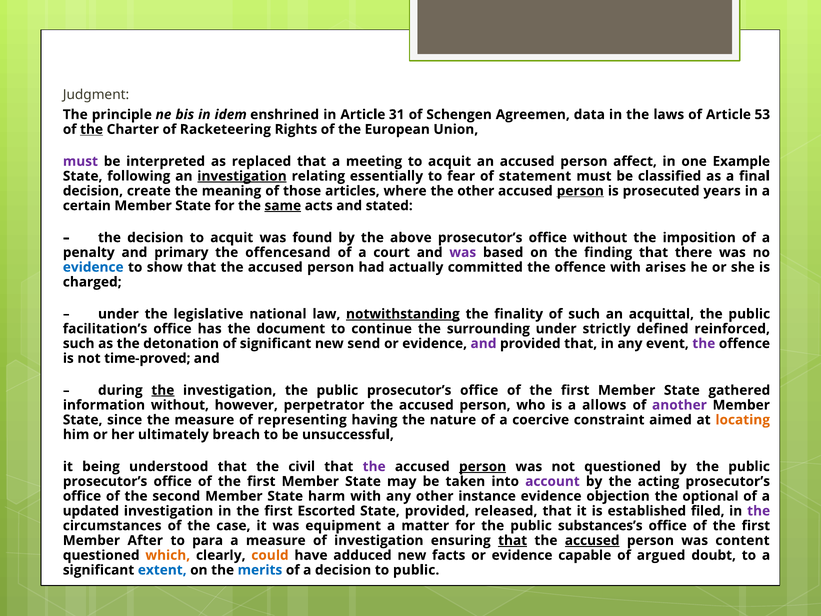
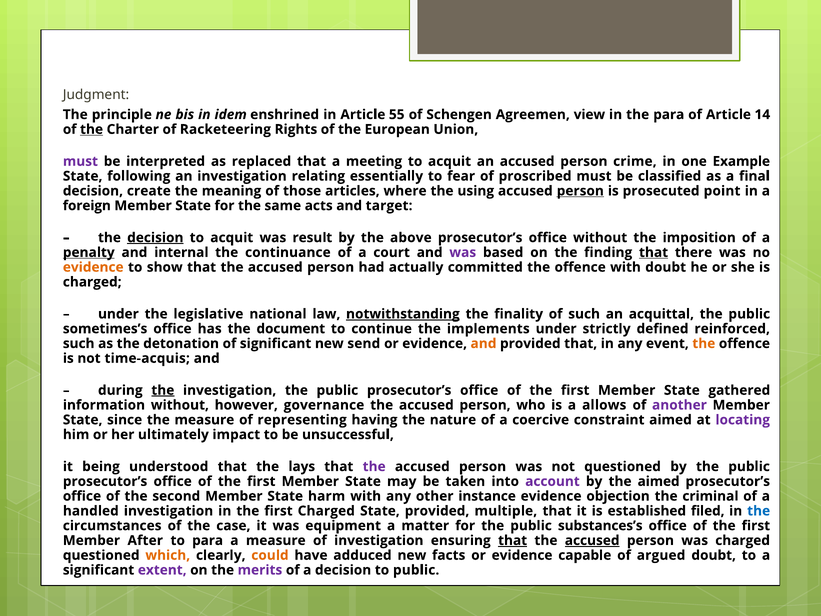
31: 31 -> 55 (397, 115)
data: data -> view (589, 115)
the laws: laws -> para (669, 115)
53: 53 -> 14 (762, 115)
affect: affect -> crime (635, 161)
investigation underline: present -> none (242, 176)
statement: statement -> proscribed (535, 176)
the other: other -> using (476, 191)
years: years -> point (722, 191)
certain: certain -> foreign (87, 206)
same underline: present -> none (283, 206)
stated: stated -> target (389, 206)
decision underline: none -> present (155, 238)
found: found -> result (312, 238)
penalty underline: none -> present (89, 252)
primary: primary -> internal (181, 252)
offencesand: offencesand -> continuance (288, 252)
that underline: none -> present (654, 252)
evidence colour: blue -> orange (93, 267)
with arises: arises -> doubt (666, 267)
facilitation’s: facilitation’s -> sometimes’s (105, 329)
surrounding: surrounding -> implements (488, 329)
and colour: purple -> orange (483, 343)
the colour: purple -> orange (704, 343)
time-proved: time-proved -> time-acquis (147, 358)
perpetrator: perpetrator -> governance (324, 405)
locating colour: orange -> purple (743, 420)
breach: breach -> impact (236, 434)
civil: civil -> lays (302, 466)
person underline: present -> none (483, 466)
the acting: acting -> aimed (659, 481)
optional: optional -> criminal (710, 496)
updated: updated -> handled (91, 511)
first Escorted: Escorted -> Charged (326, 511)
released: released -> multiple (506, 511)
the colour: purple -> blue (759, 511)
was content: content -> charged (743, 540)
extent colour: blue -> purple (162, 570)
merits colour: blue -> purple (260, 570)
